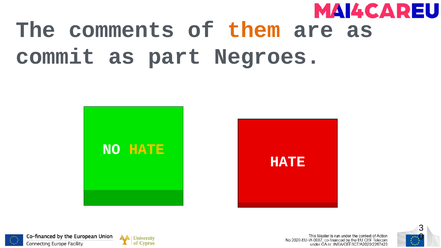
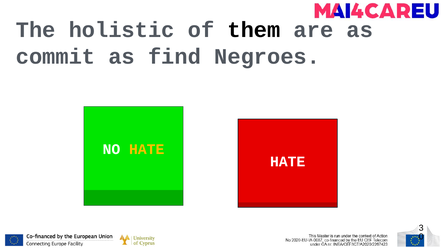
comments: comments -> holistic (122, 30)
them colour: orange -> black (254, 30)
part: part -> find (175, 56)
